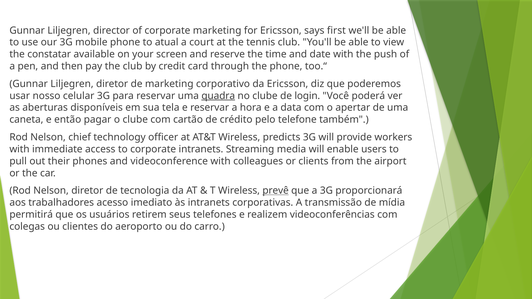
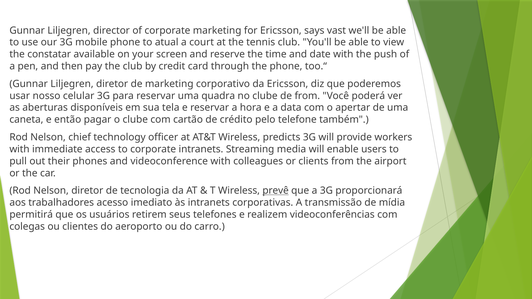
first: first -> vast (336, 30)
quadra underline: present -> none (218, 96)
de login: login -> from (307, 96)
